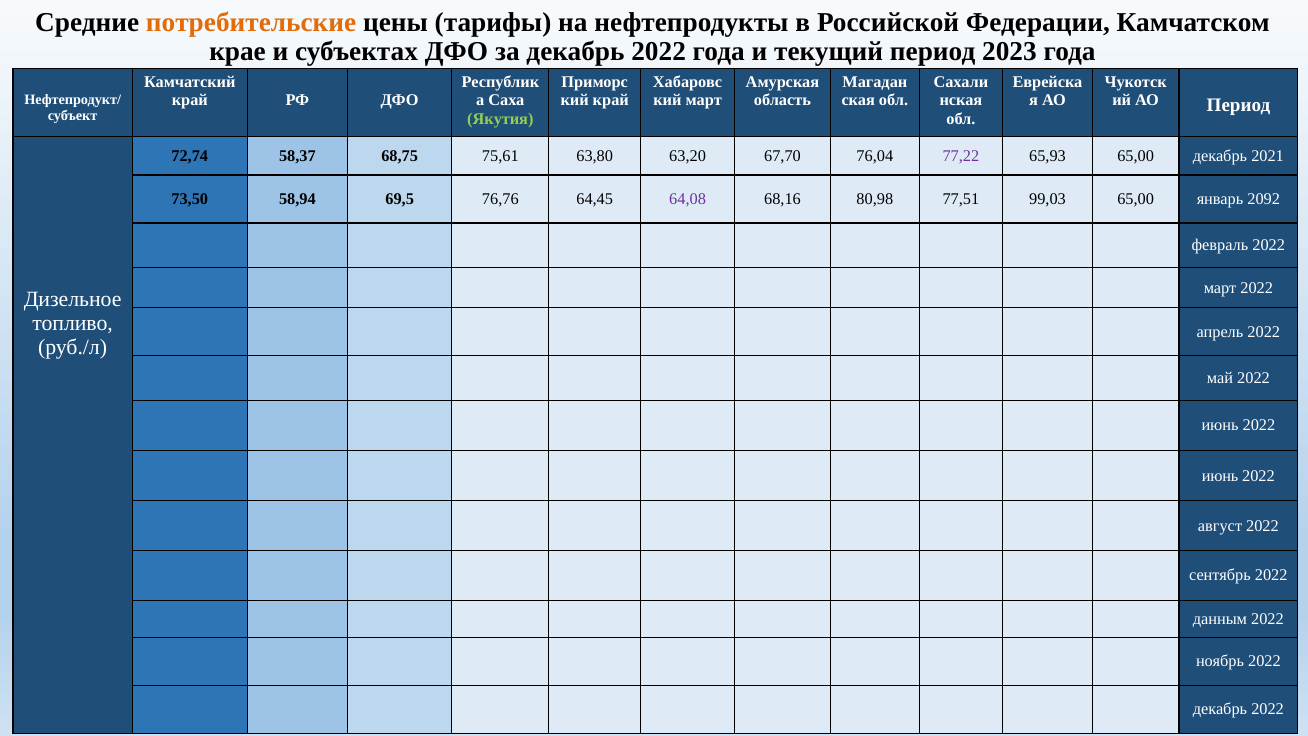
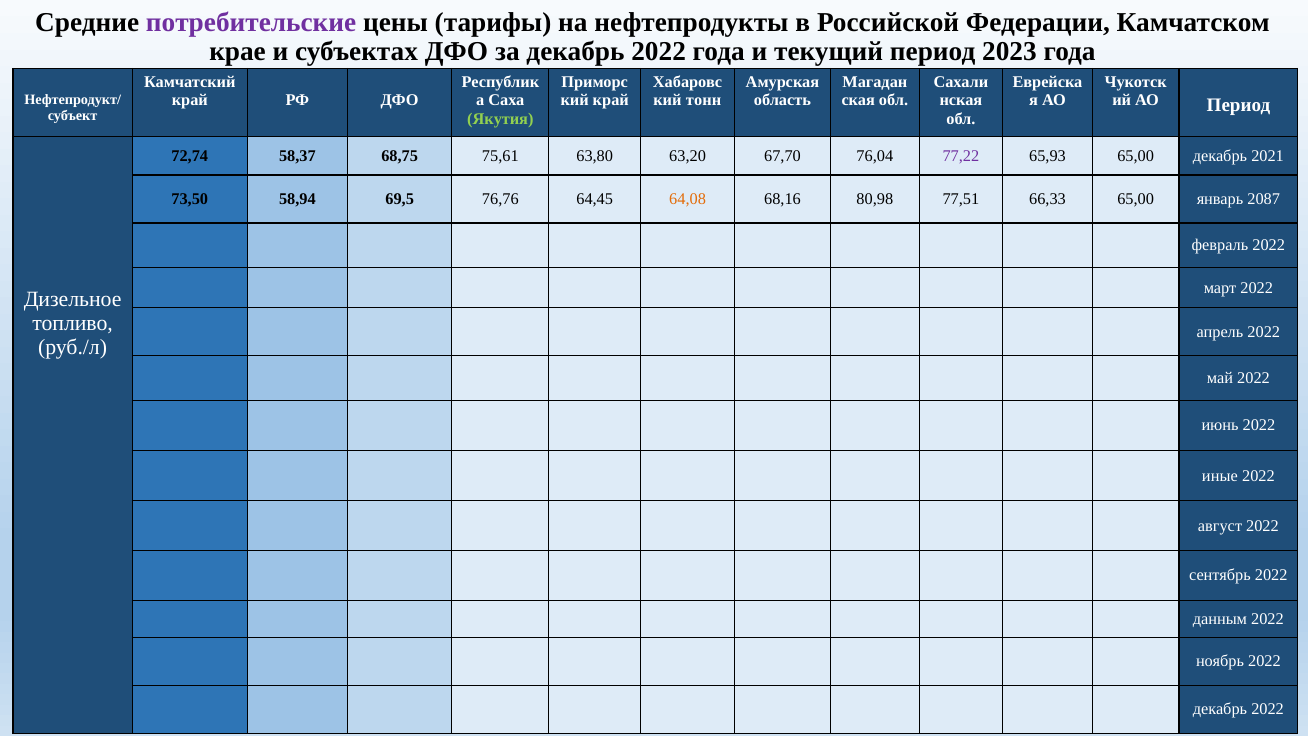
потребительские colour: orange -> purple (251, 22)
март: март -> тонн (704, 101)
64,08 colour: purple -> orange (688, 199)
99,03: 99,03 -> 66,33 (1047, 199)
2092: 2092 -> 2087 (1264, 199)
июнь: июнь -> иные (1220, 475)
